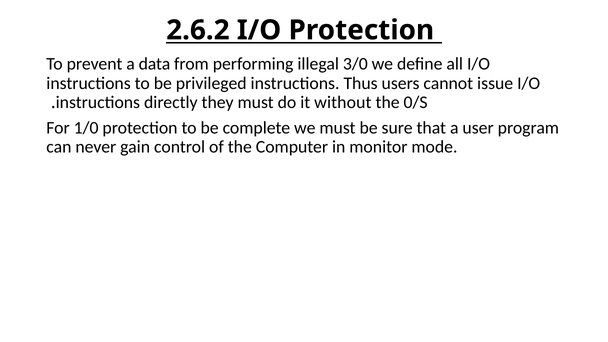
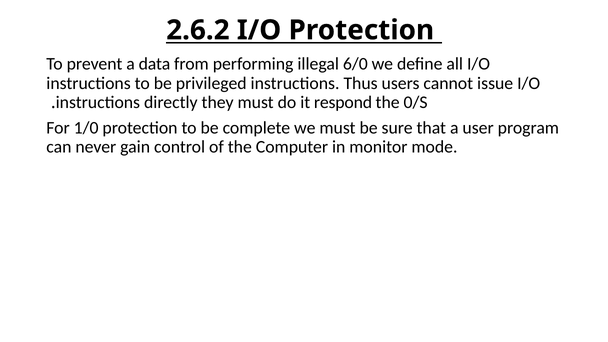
3/0: 3/0 -> 6/0 (355, 64)
without: without -> respond (343, 102)
